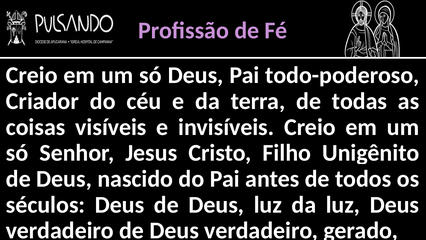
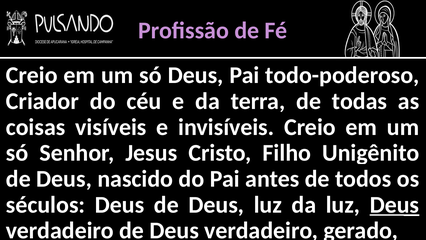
Deus underline: none -> present (394, 204)
